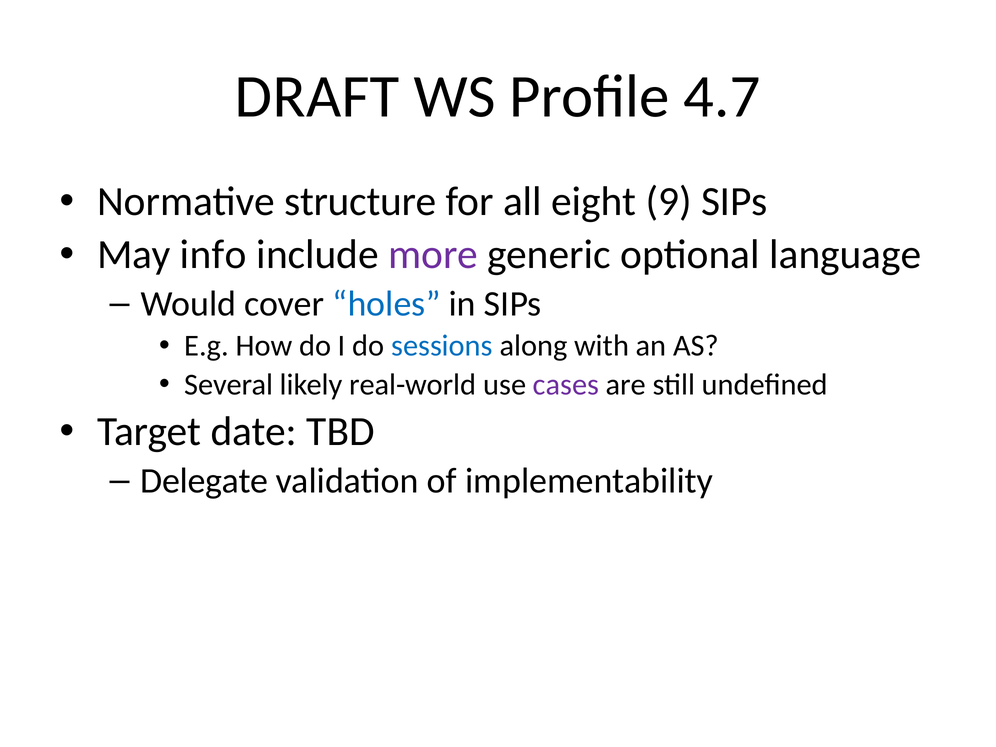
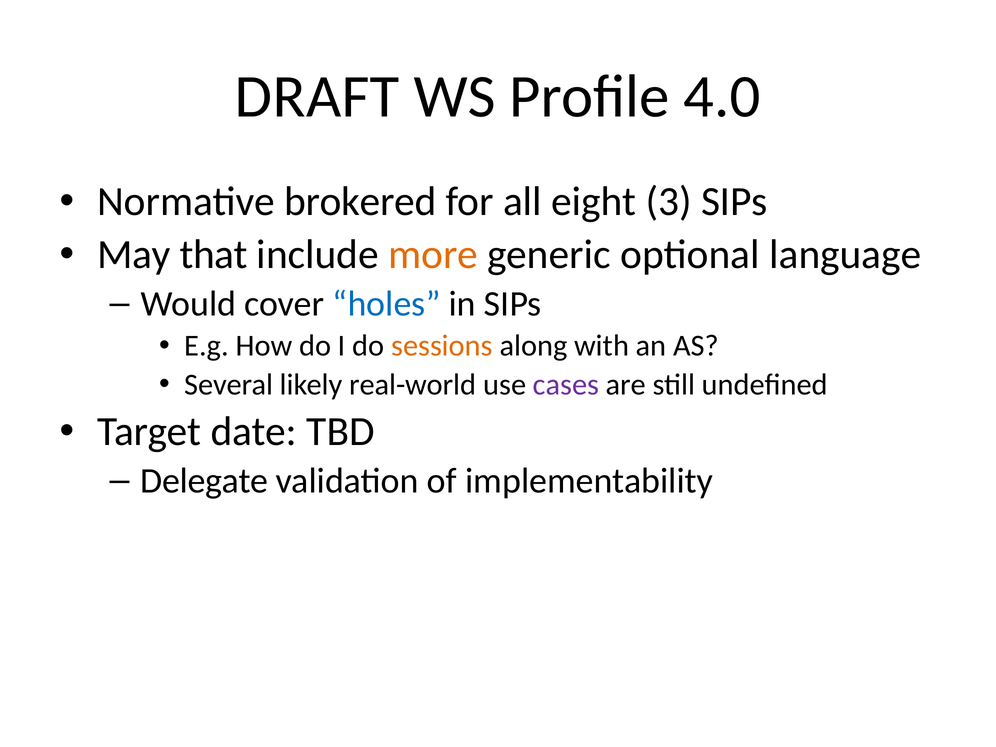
4.7: 4.7 -> 4.0 (722, 96)
structure: structure -> brokered (360, 201)
9: 9 -> 3 (669, 201)
info: info -> that (214, 255)
more colour: purple -> orange (433, 255)
sessions colour: blue -> orange (442, 346)
